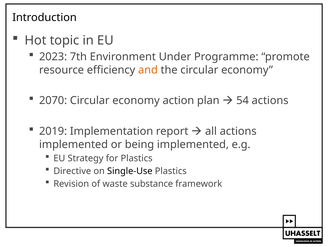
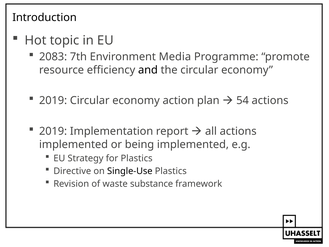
2023: 2023 -> 2083 (53, 57)
Under: Under -> Media (175, 57)
and colour: orange -> black (148, 70)
2070: 2070 -> 2019 (53, 101)
